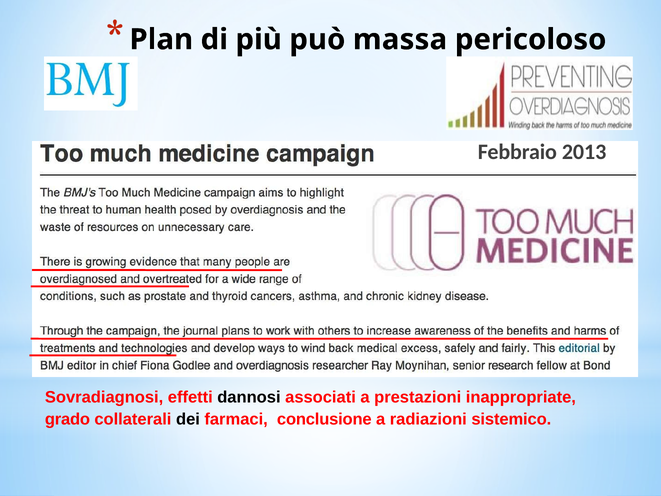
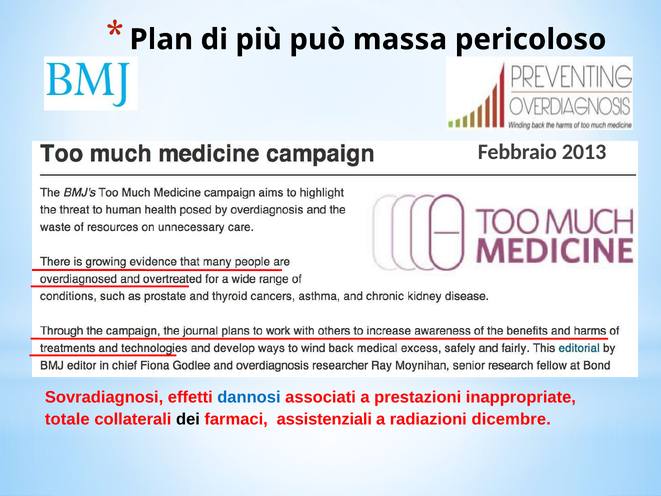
dannosi colour: black -> blue (249, 397)
grado: grado -> totale (67, 419)
conclusione: conclusione -> assistenziali (324, 419)
sistemico: sistemico -> dicembre (511, 419)
